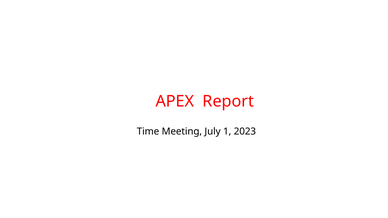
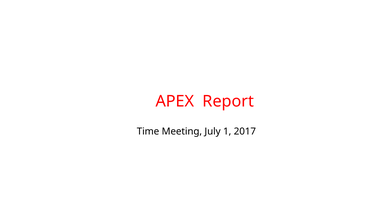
2023: 2023 -> 2017 (245, 132)
